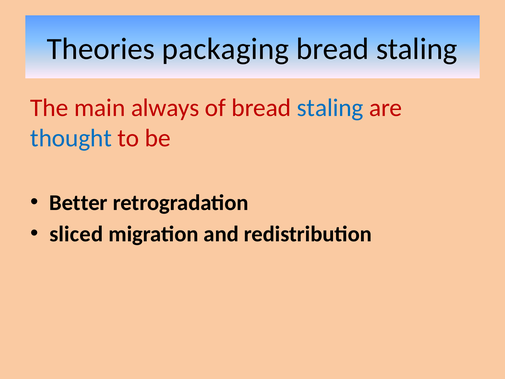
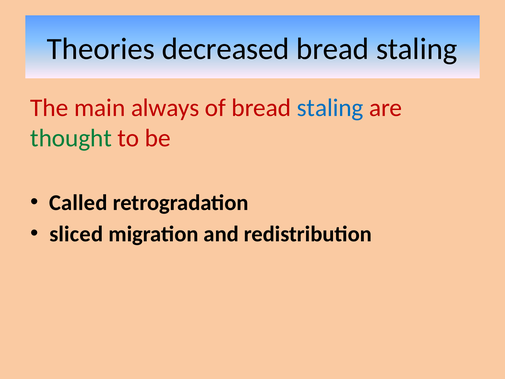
packaging: packaging -> decreased (226, 49)
thought colour: blue -> green (71, 138)
Better: Better -> Called (78, 202)
